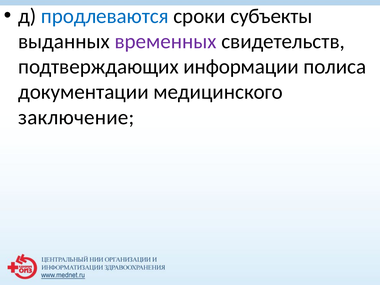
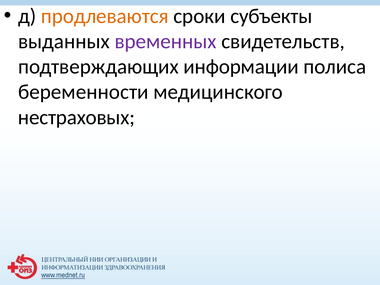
продлеваются colour: blue -> orange (105, 16)
документации: документации -> беременности (83, 92)
заключение: заключение -> нестраховых (76, 117)
